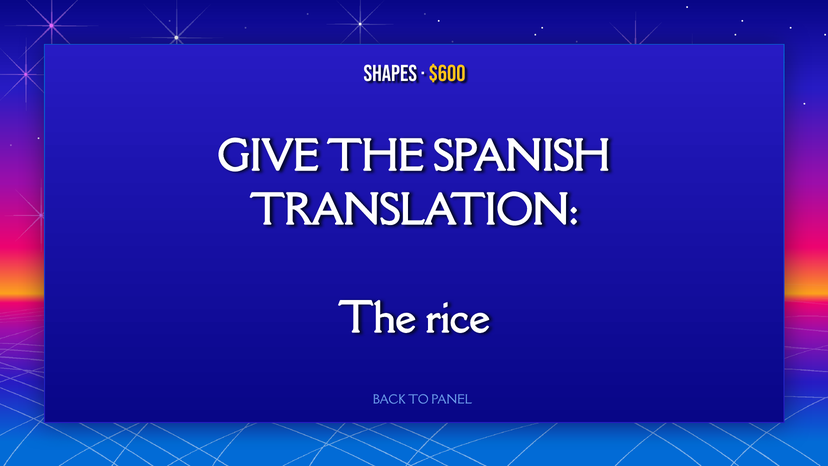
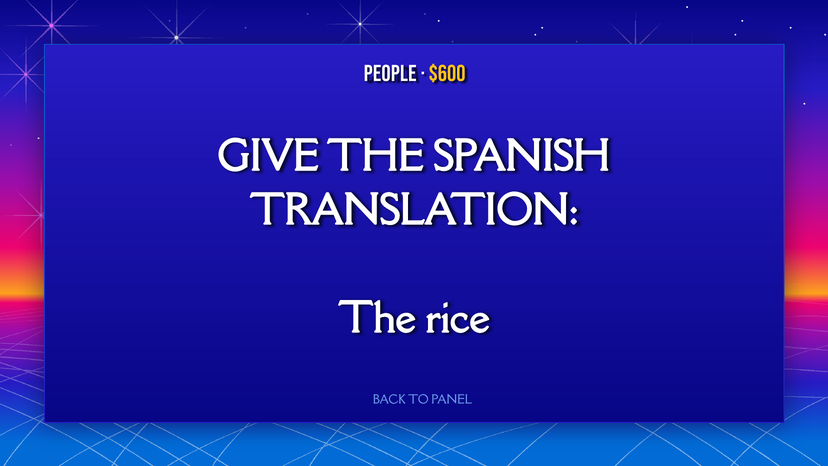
Shapes: Shapes -> People (390, 73)
